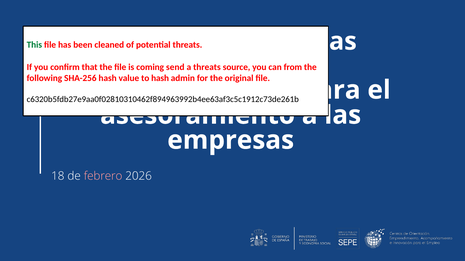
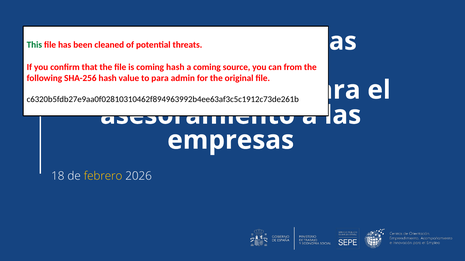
coming send: send -> hash (175, 67)
a threats: threats -> coming (207, 67)
hash: hash -> para (160, 78)
febrero colour: pink -> yellow (103, 176)
